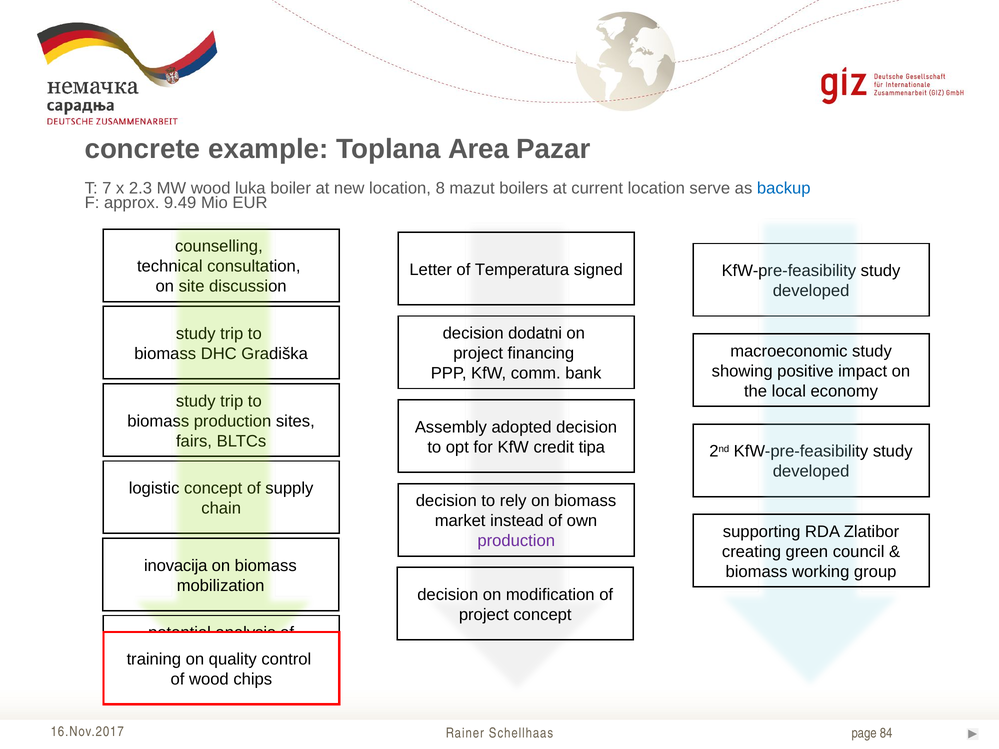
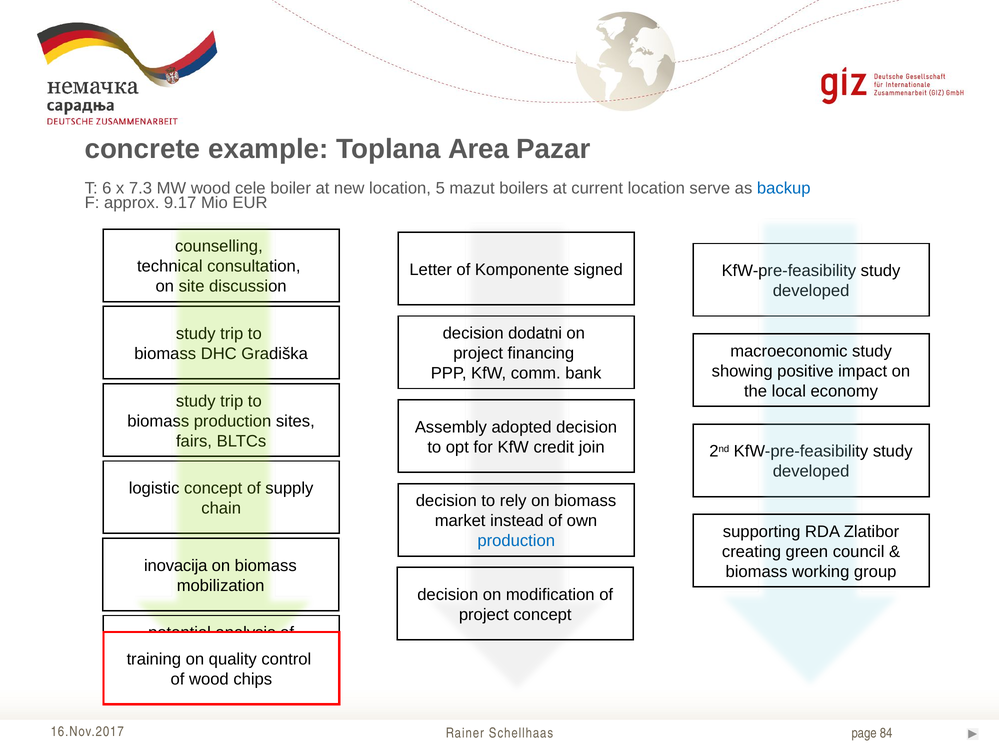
7: 7 -> 6 (107, 188)
2.3: 2.3 -> 7.3 (140, 188)
luka: luka -> cele (250, 188)
8: 8 -> 5 (440, 188)
9.49: 9.49 -> 9.17 (180, 203)
Temperatura: Temperatura -> Komponente (522, 270)
tipa: tipa -> join (592, 447)
production colour: purple -> blue (516, 541)
